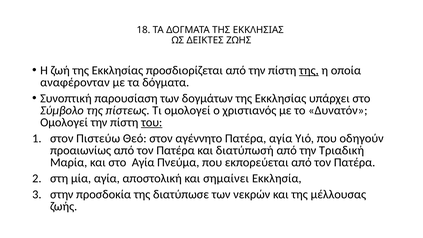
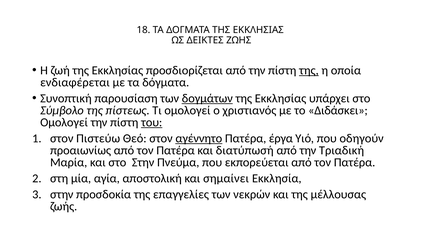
αναφέρονταν: αναφέρονταν -> ενδιαφέρεται (75, 82)
δογμάτων underline: none -> present (207, 98)
Δυνατόν: Δυνατόν -> Διδάσκει (338, 110)
αγέννητο underline: none -> present (199, 138)
Πατέρα αγία: αγία -> έργα (281, 138)
στο Αγία: Αγία -> Στην (143, 162)
διατύπωσε: διατύπωσε -> επαγγελίες (181, 194)
